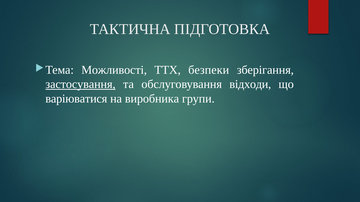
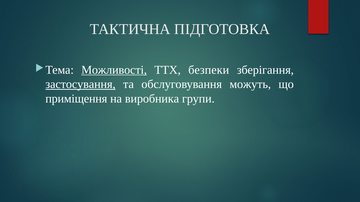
Можливості underline: none -> present (114, 70)
відходи: відходи -> можуть (250, 84)
варіюватися: варіюватися -> приміщення (76, 99)
